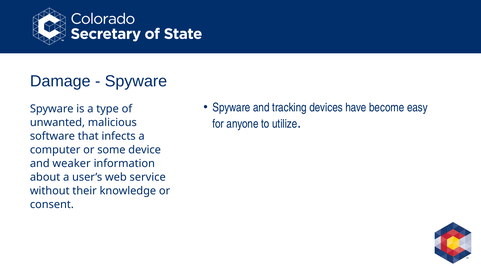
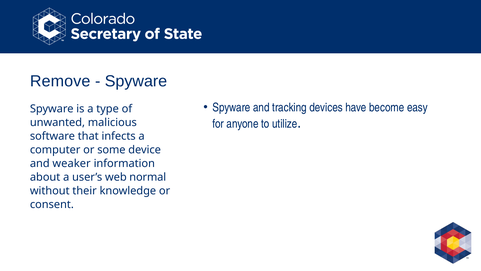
Damage: Damage -> Remove (60, 81)
service: service -> normal (148, 177)
